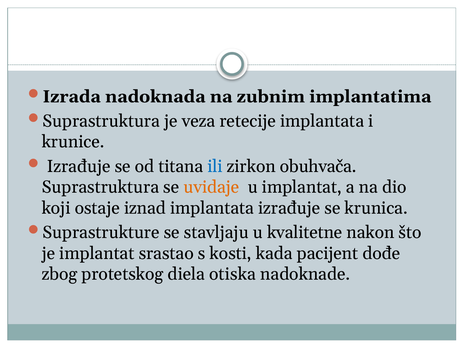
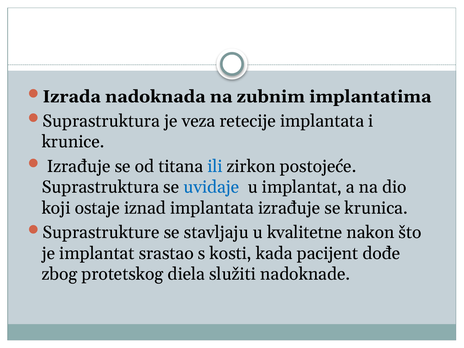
obuhvača: obuhvača -> postojeće (318, 166)
uvidaje colour: orange -> blue (211, 187)
otiska: otiska -> služiti (233, 274)
